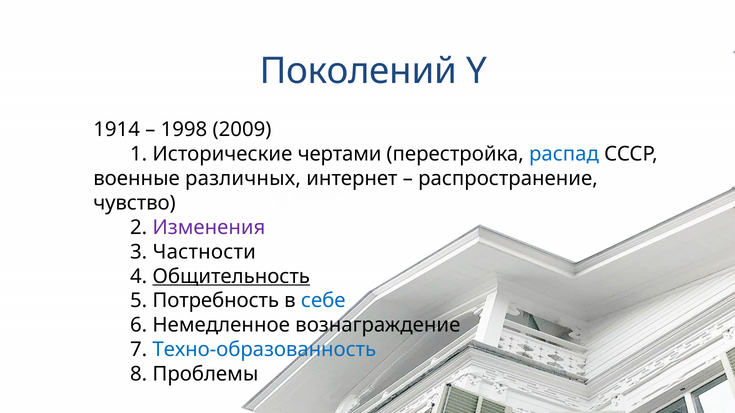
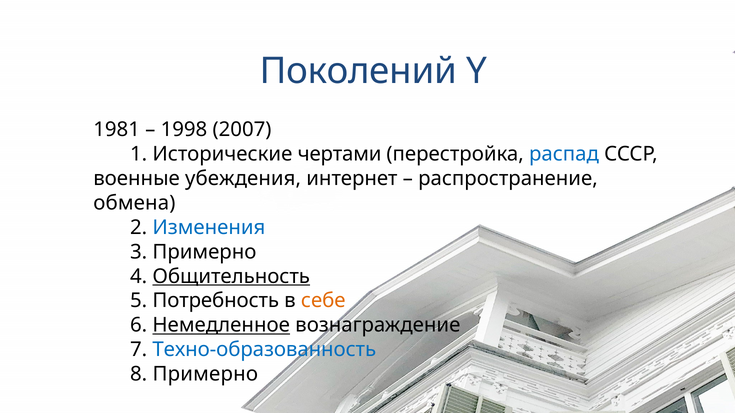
1914: 1914 -> 1981 (117, 130)
2009: 2009 -> 2007 (242, 130)
различных: различных -> убеждения (243, 179)
чувство: чувство -> обмена (134, 203)
Изменения colour: purple -> blue (209, 228)
3 Частности: Частности -> Примерно (204, 252)
себе colour: blue -> orange (323, 301)
Немедленное underline: none -> present (221, 326)
8 Проблемы: Проблемы -> Примерно (205, 375)
